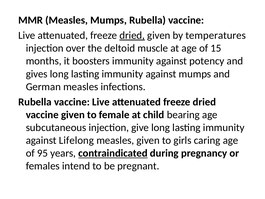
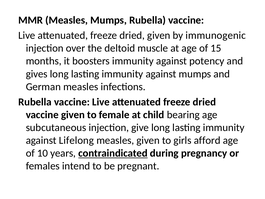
dried underline: present -> none (132, 35)
temperatures: temperatures -> immunogenic (216, 35)
caring: caring -> afford (207, 140)
95: 95 -> 10 (43, 153)
